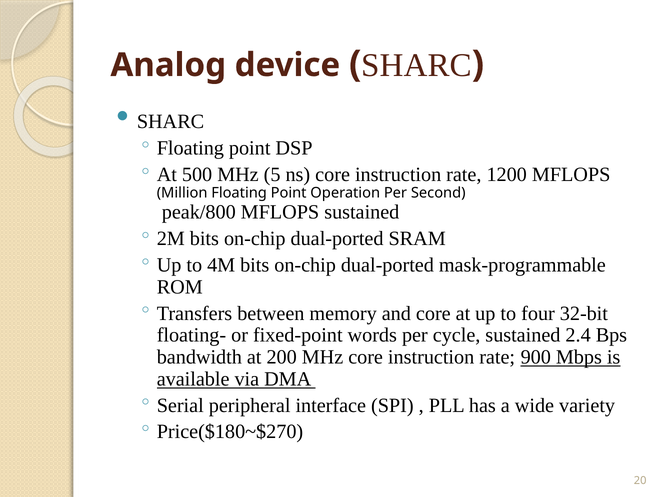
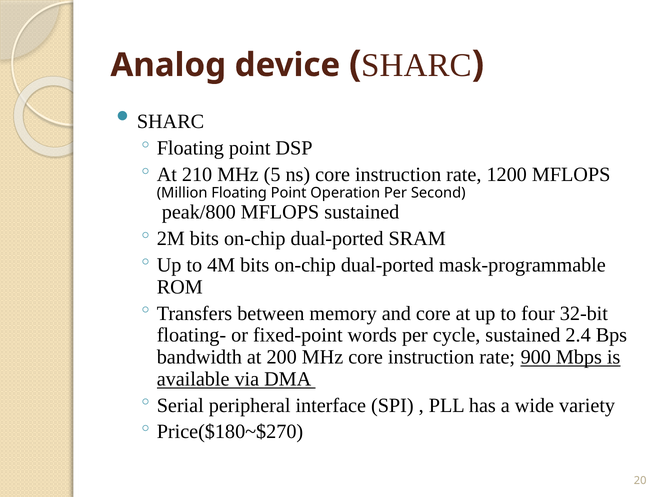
500: 500 -> 210 (197, 174)
